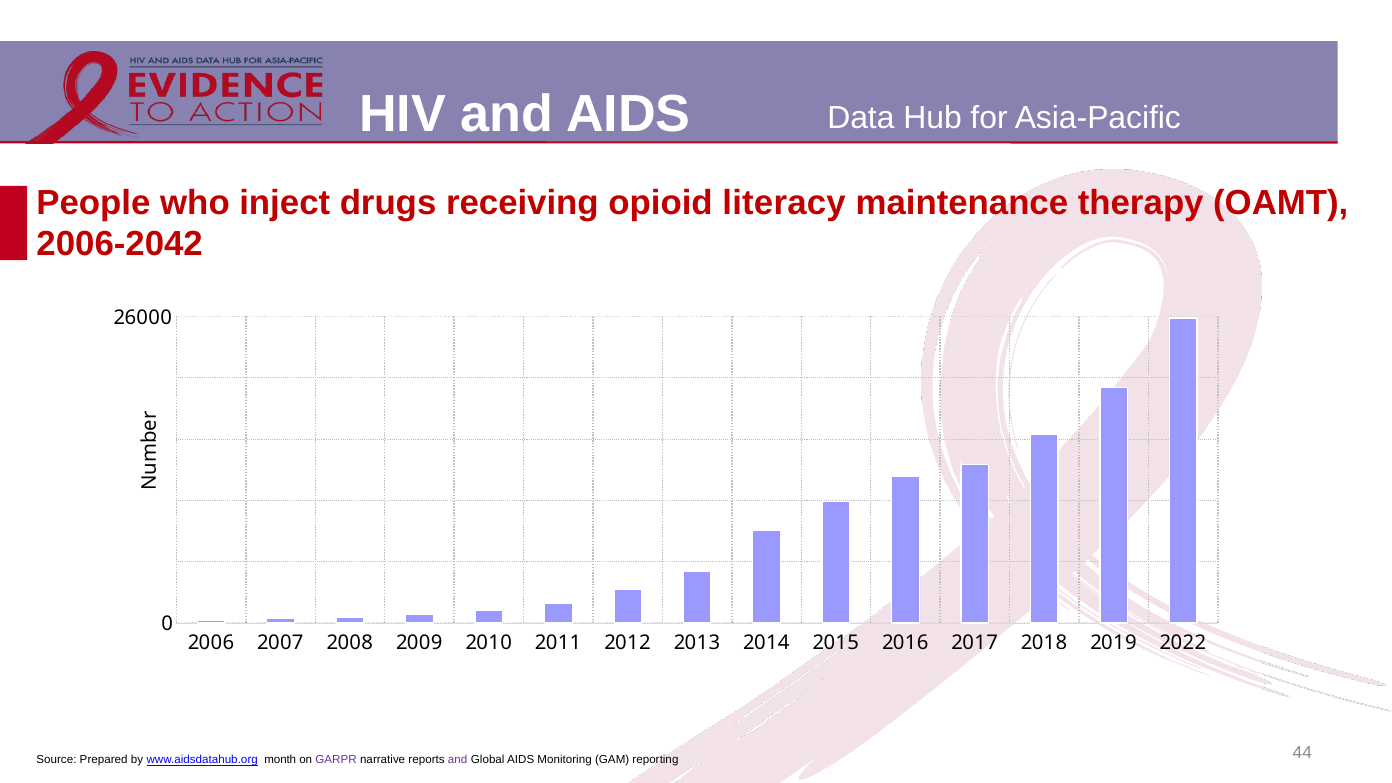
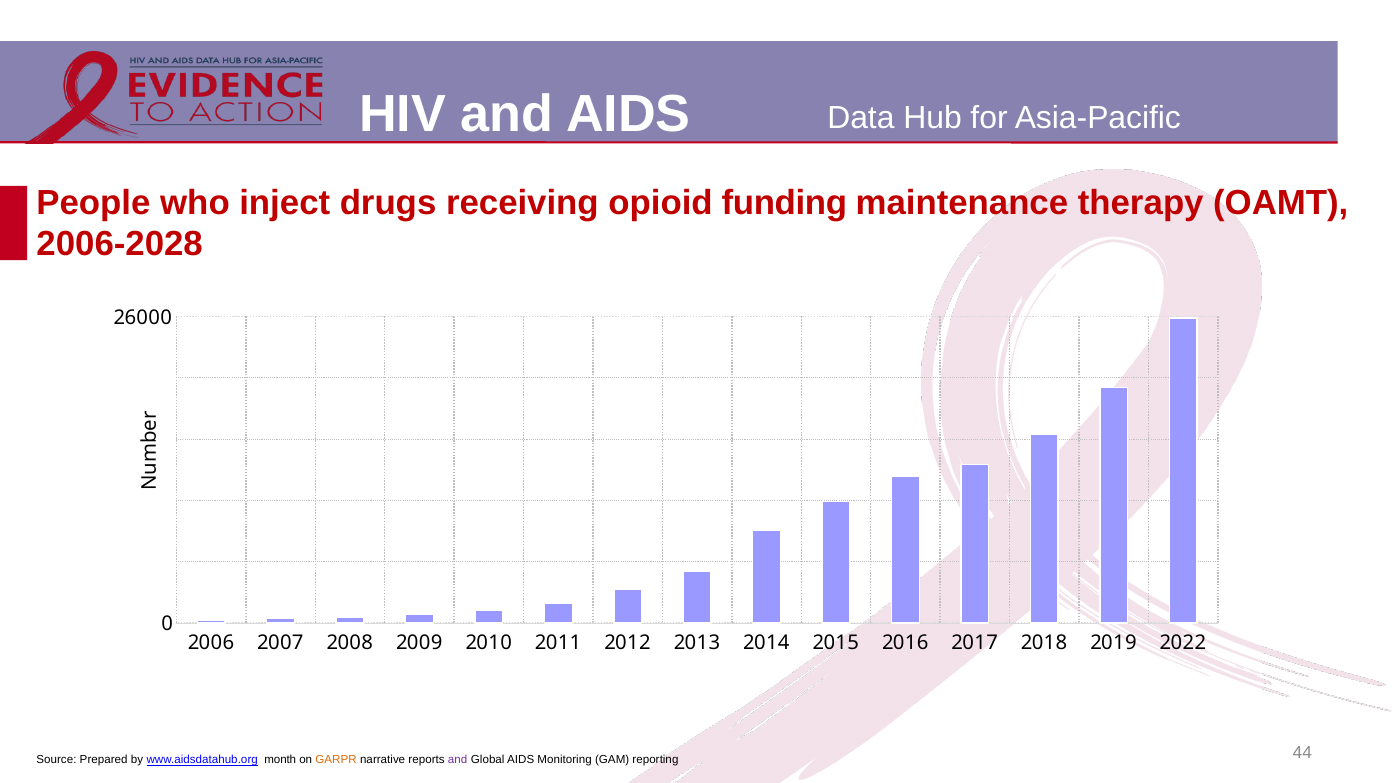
literacy: literacy -> funding (784, 203)
2006-2042: 2006-2042 -> 2006-2028 (120, 244)
GARPR colour: purple -> orange (336, 760)
